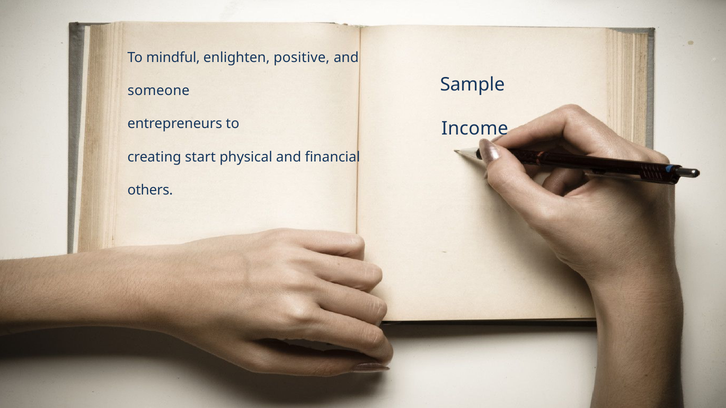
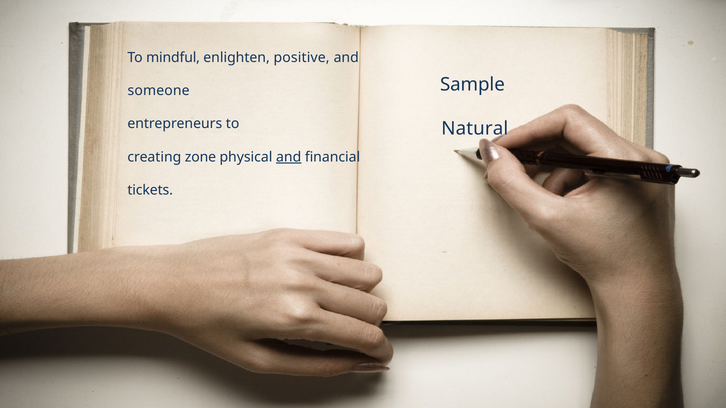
Income: Income -> Natural (475, 129)
start: start -> zone (200, 157)
and underline: none -> present (289, 157)
others: others -> tickets (150, 190)
